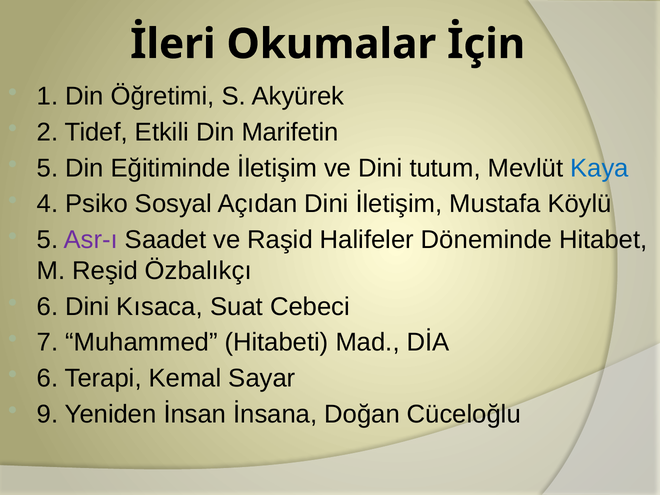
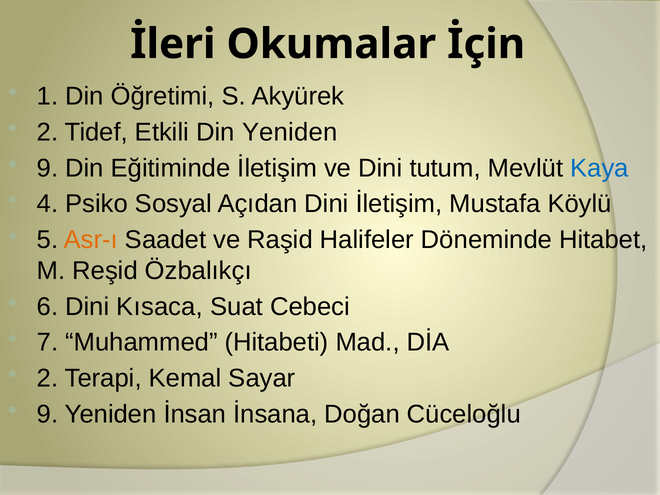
Din Marifetin: Marifetin -> Yeniden (290, 132)
5: 5 -> 9 (48, 168)
Asr-ı colour: purple -> orange (91, 240)
6: 6 -> 2 (48, 378)
